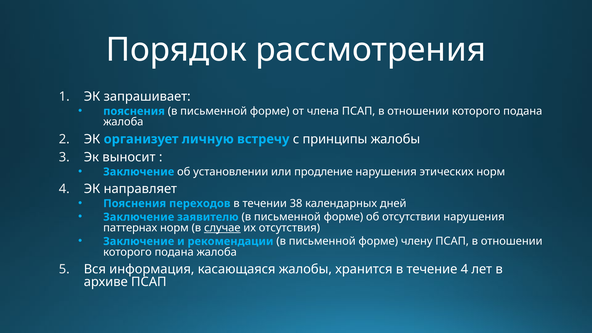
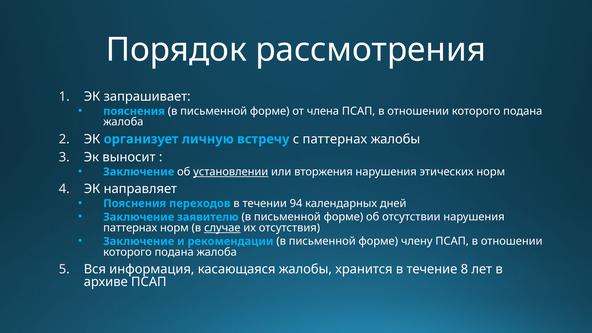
с принципы: принципы -> паттернах (335, 139)
установлении underline: none -> present (231, 172)
продление: продление -> вторжения (323, 172)
38: 38 -> 94 (296, 203)
течение 4: 4 -> 8 (464, 269)
